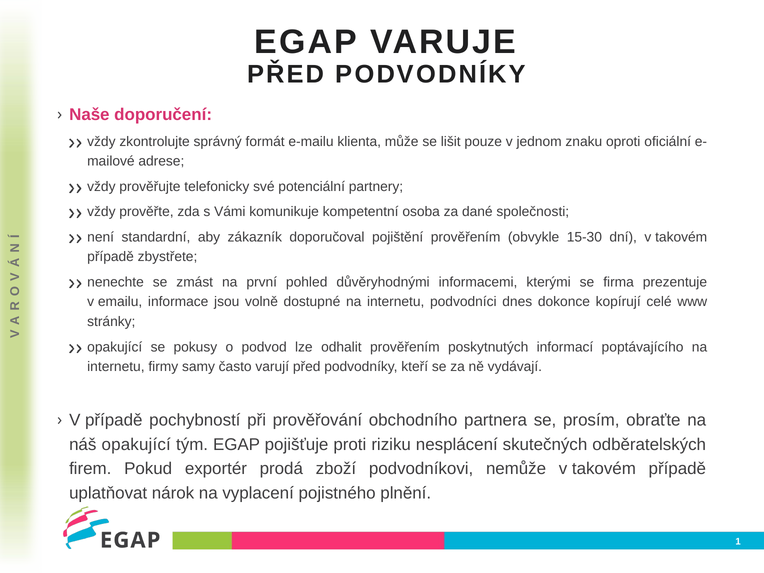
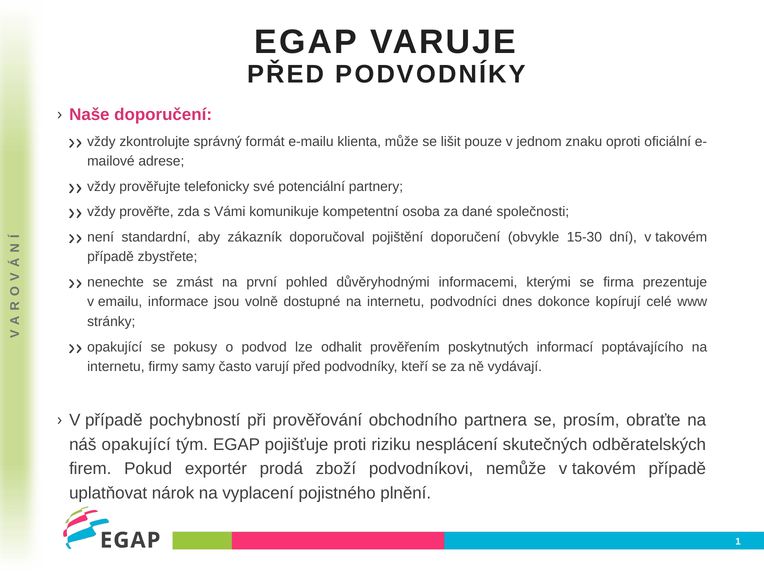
pojištění prověřením: prověřením -> doporučení (466, 237)
